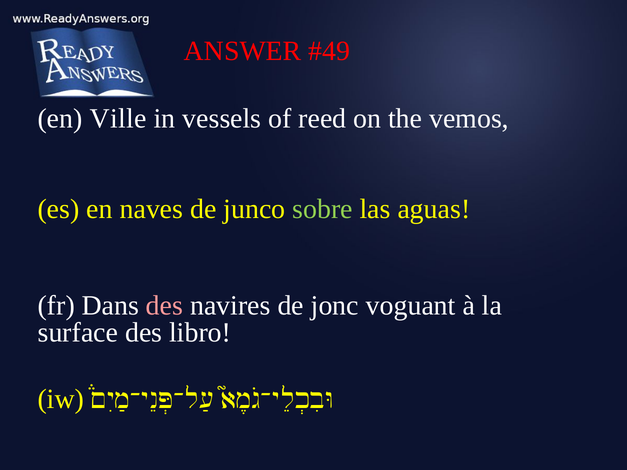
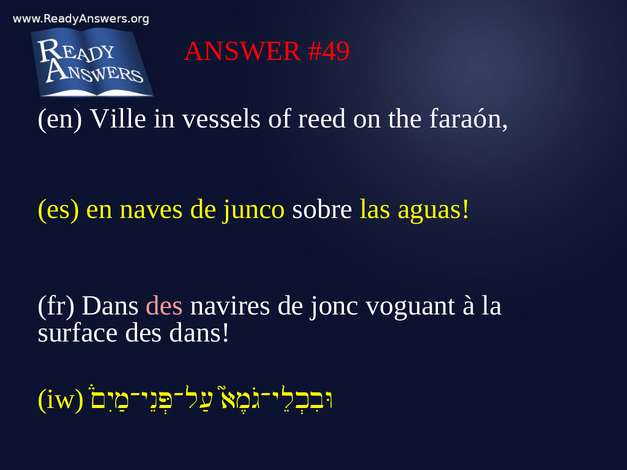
vemos: vemos -> faraón (469, 118)
sobre colour: light green -> white (323, 209)
des libro: libro -> dans (200, 333)
